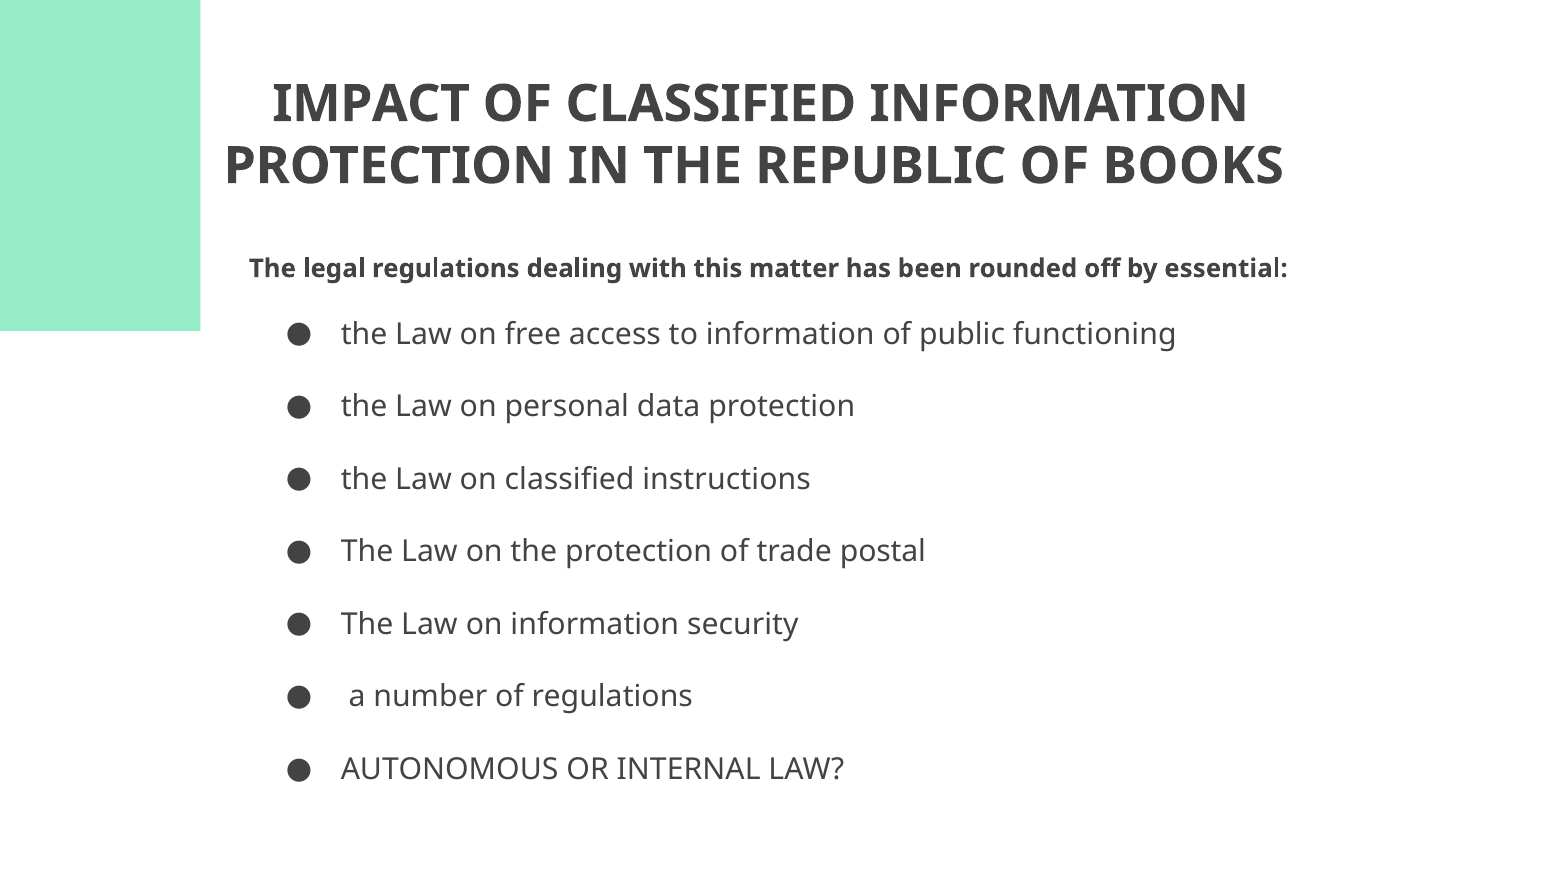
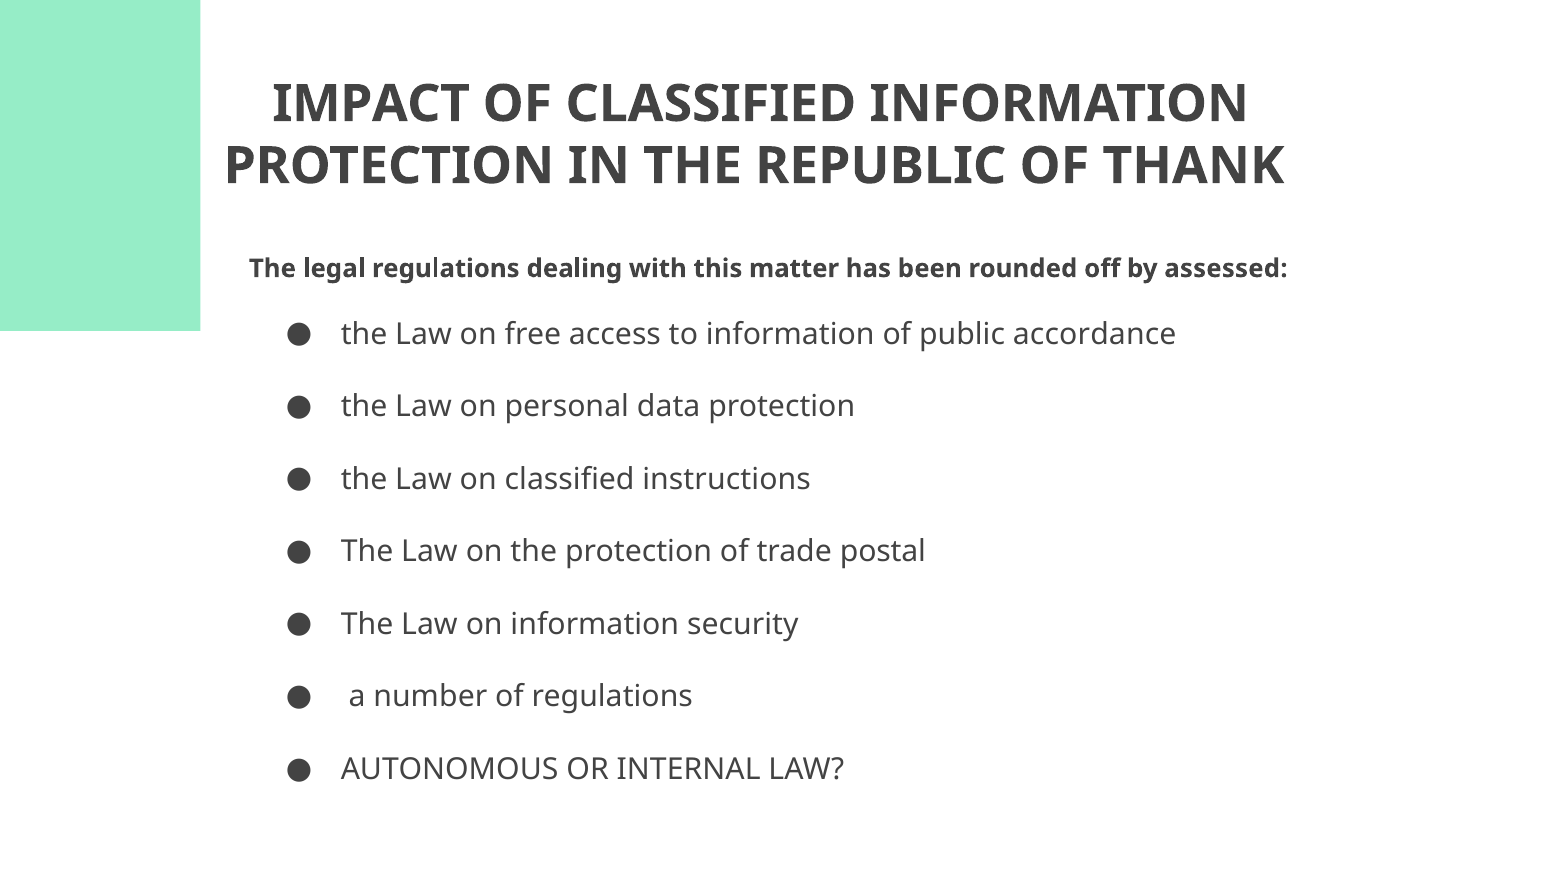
BOOKS: BOOKS -> THANK (1193, 166)
essential: essential -> assessed (1226, 268)
functioning: functioning -> accordance (1095, 334)
